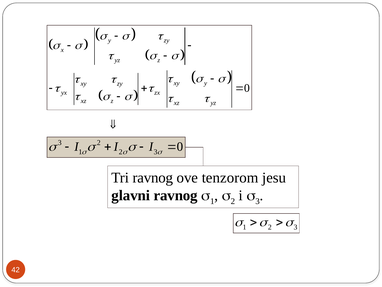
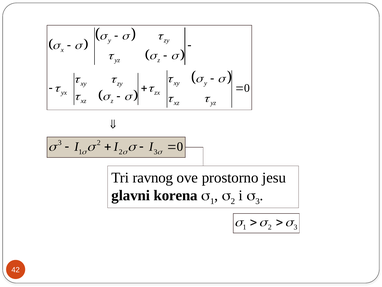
tenzorom: tenzorom -> prostorno (230, 177)
glavni ravnog: ravnog -> korena (176, 195)
